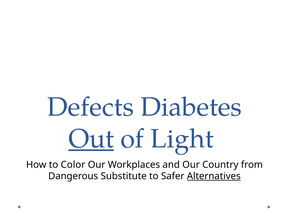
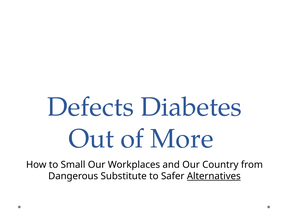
Out underline: present -> none (91, 139)
Light: Light -> More (182, 139)
Color: Color -> Small (73, 164)
